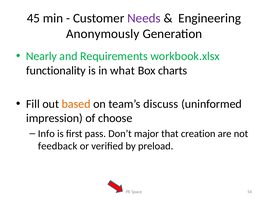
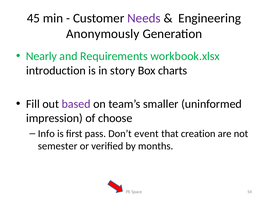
functionality: functionality -> introduction (56, 71)
what: what -> story (123, 71)
based colour: orange -> purple (76, 104)
discuss: discuss -> smaller (161, 104)
major: major -> event (146, 134)
feedback: feedback -> semester (58, 146)
preload: preload -> months (156, 146)
